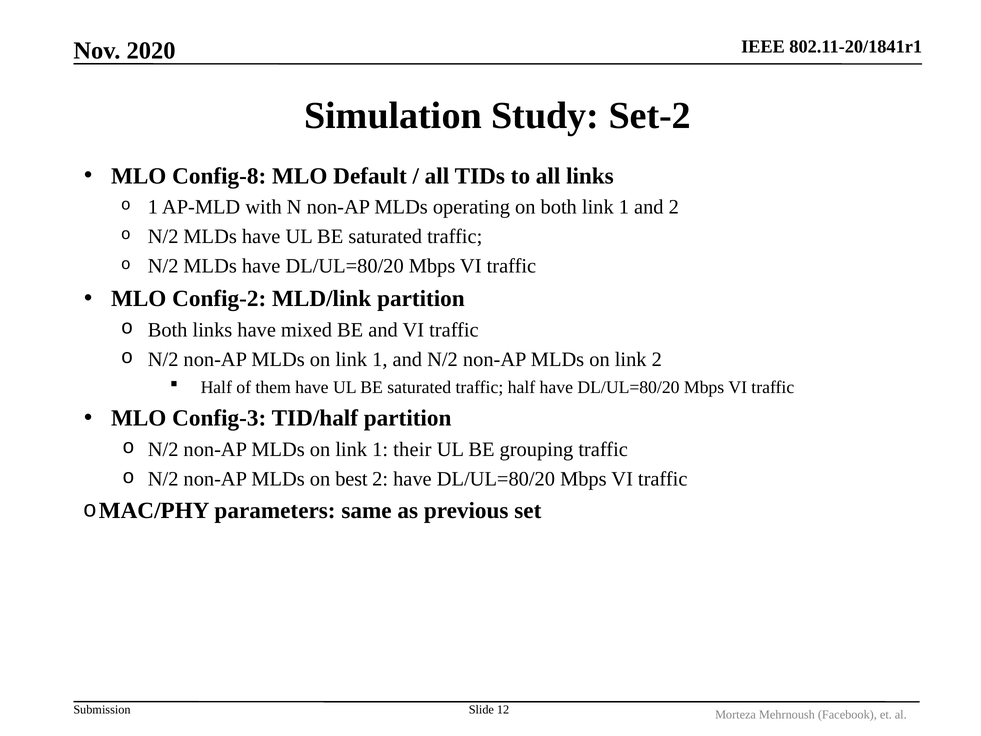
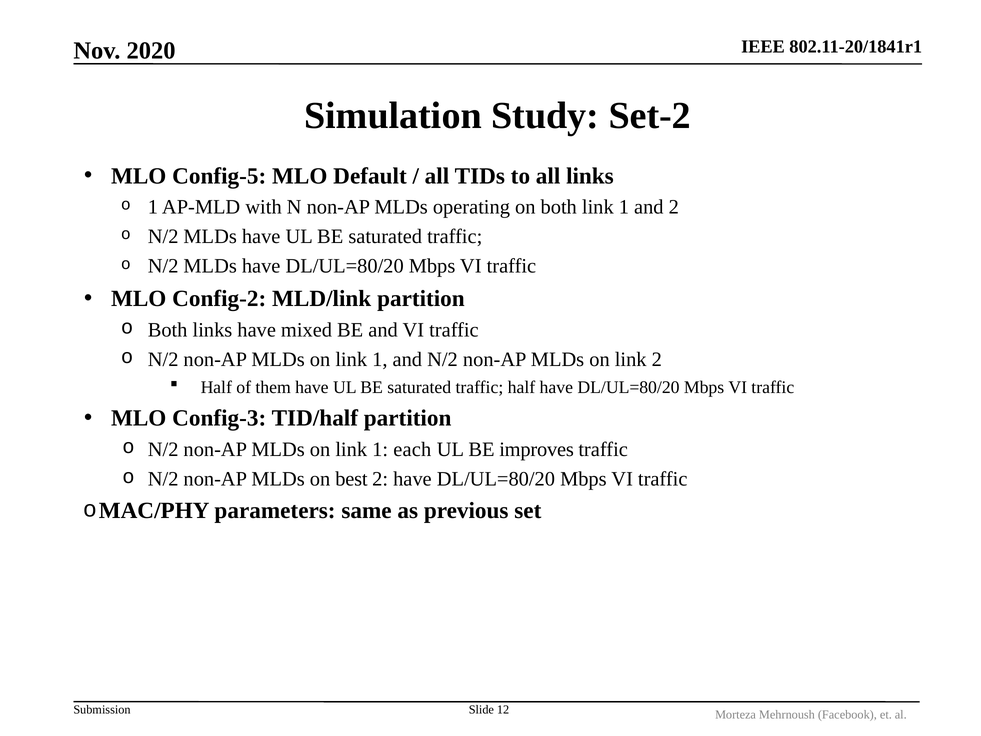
Config-8: Config-8 -> Config-5 (219, 176)
their: their -> each (412, 449)
grouping: grouping -> improves (537, 449)
